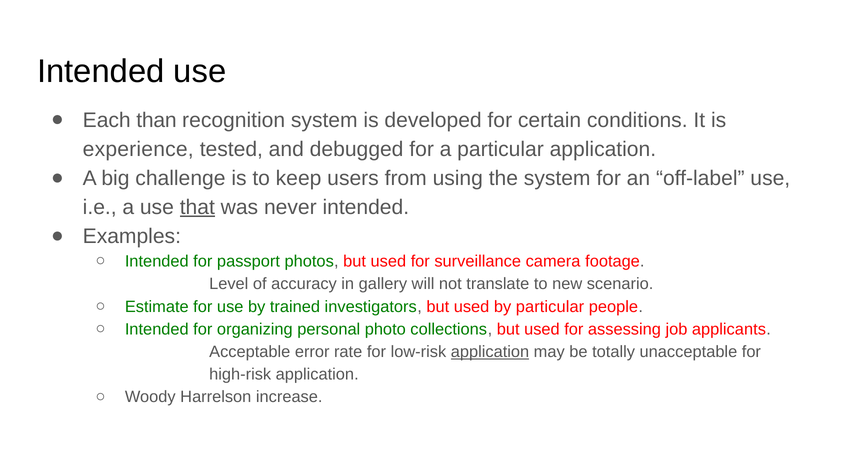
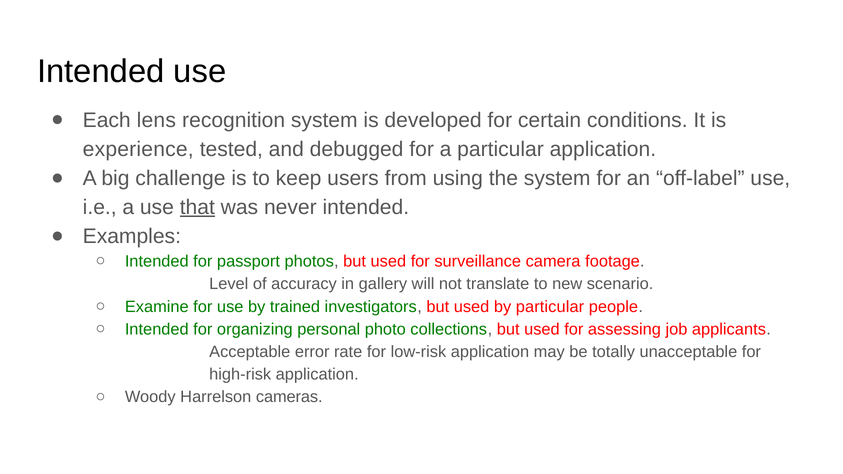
than: than -> lens (156, 120)
Estimate: Estimate -> Examine (157, 307)
application underline: present -> none (490, 352)
increase: increase -> cameras (289, 397)
